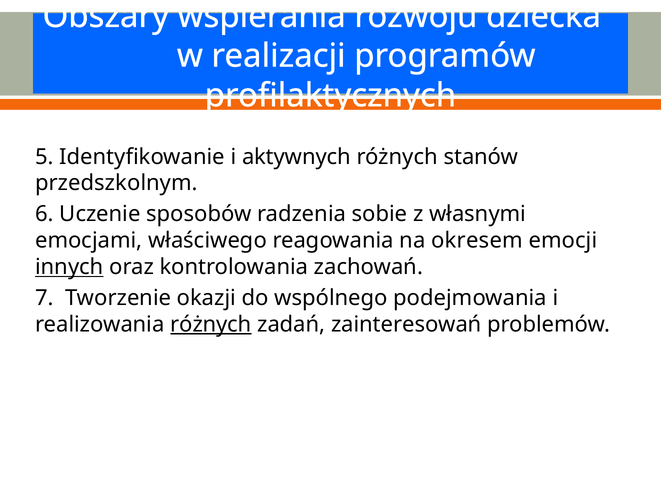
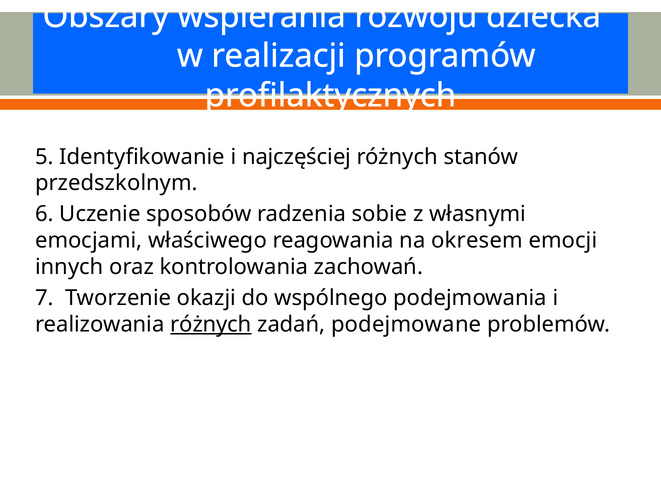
aktywnych: aktywnych -> najczęściej (297, 157)
innych underline: present -> none (69, 267)
zainteresowań: zainteresowań -> podejmowane (406, 324)
